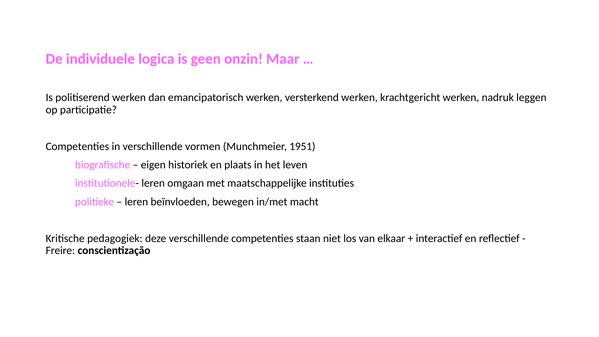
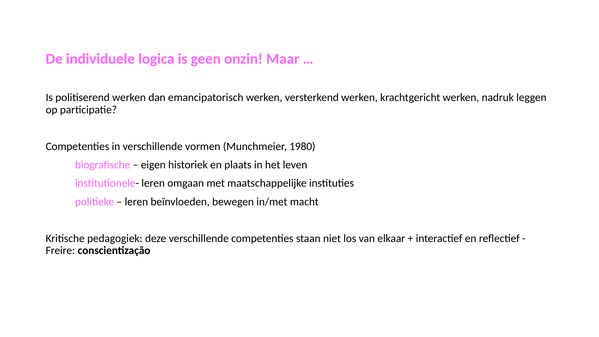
1951: 1951 -> 1980 (302, 146)
